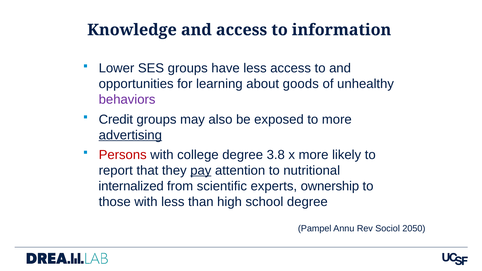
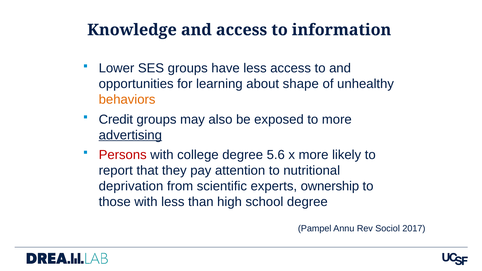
goods: goods -> shape (301, 84)
behaviors colour: purple -> orange (127, 100)
3.8: 3.8 -> 5.6 (276, 155)
pay underline: present -> none (201, 170)
internalized: internalized -> deprivation (131, 186)
2050: 2050 -> 2017 (414, 229)
